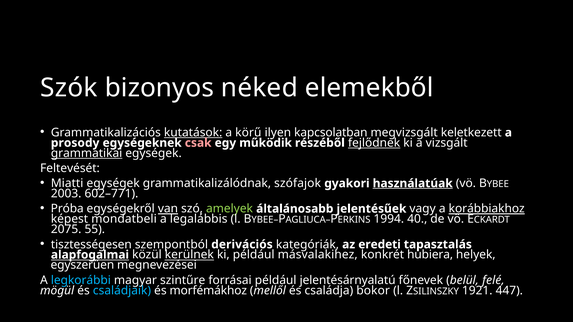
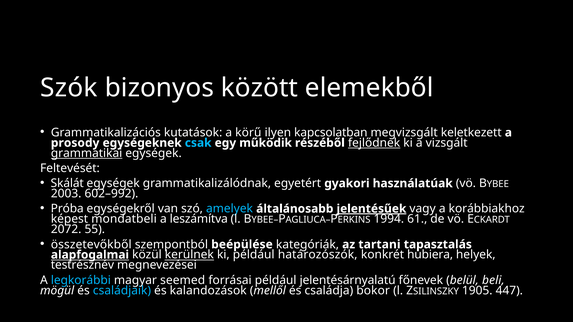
néked: néked -> között (259, 88)
kutatások underline: present -> none (193, 133)
csak colour: pink -> light blue (198, 143)
Miatti: Miatti -> Skálát (67, 184)
szófajok: szófajok -> egyetért (298, 184)
használatúak underline: present -> none (413, 184)
602–771: 602–771 -> 602–992 (111, 194)
van underline: present -> none (168, 209)
amelyek colour: light green -> light blue (229, 209)
jelentésűek underline: none -> present (371, 209)
korábbiakhoz underline: present -> none (487, 209)
legalábbis: legalábbis -> leszámítva (199, 219)
40: 40 -> 61 (417, 219)
2075: 2075 -> 2072 (66, 230)
tisztességesen: tisztességesen -> összetevőkből (91, 245)
derivációs: derivációs -> beépülése (242, 245)
eredeti: eredeti -> tartani (379, 245)
másvalakihez: másvalakihez -> határozószók (318, 255)
egyszerűen: egyszerűen -> testrésznév (82, 265)
szintűre: szintűre -> seemed (183, 280)
felé: felé -> beli (493, 280)
morfémákhoz: morfémákhoz -> kalandozások (208, 291)
1921: 1921 -> 1905 (477, 291)
